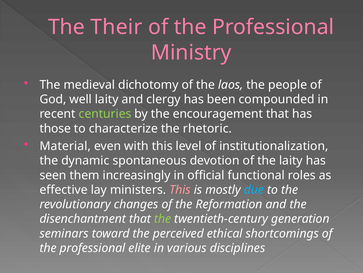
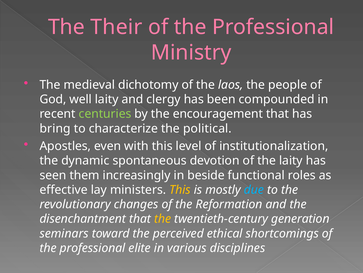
those: those -> bring (55, 128)
rhetoric: rhetoric -> political (207, 128)
Material: Material -> Apostles (65, 146)
official: official -> beside (206, 175)
This colour: pink -> yellow (180, 189)
the colour: light green -> yellow (163, 218)
